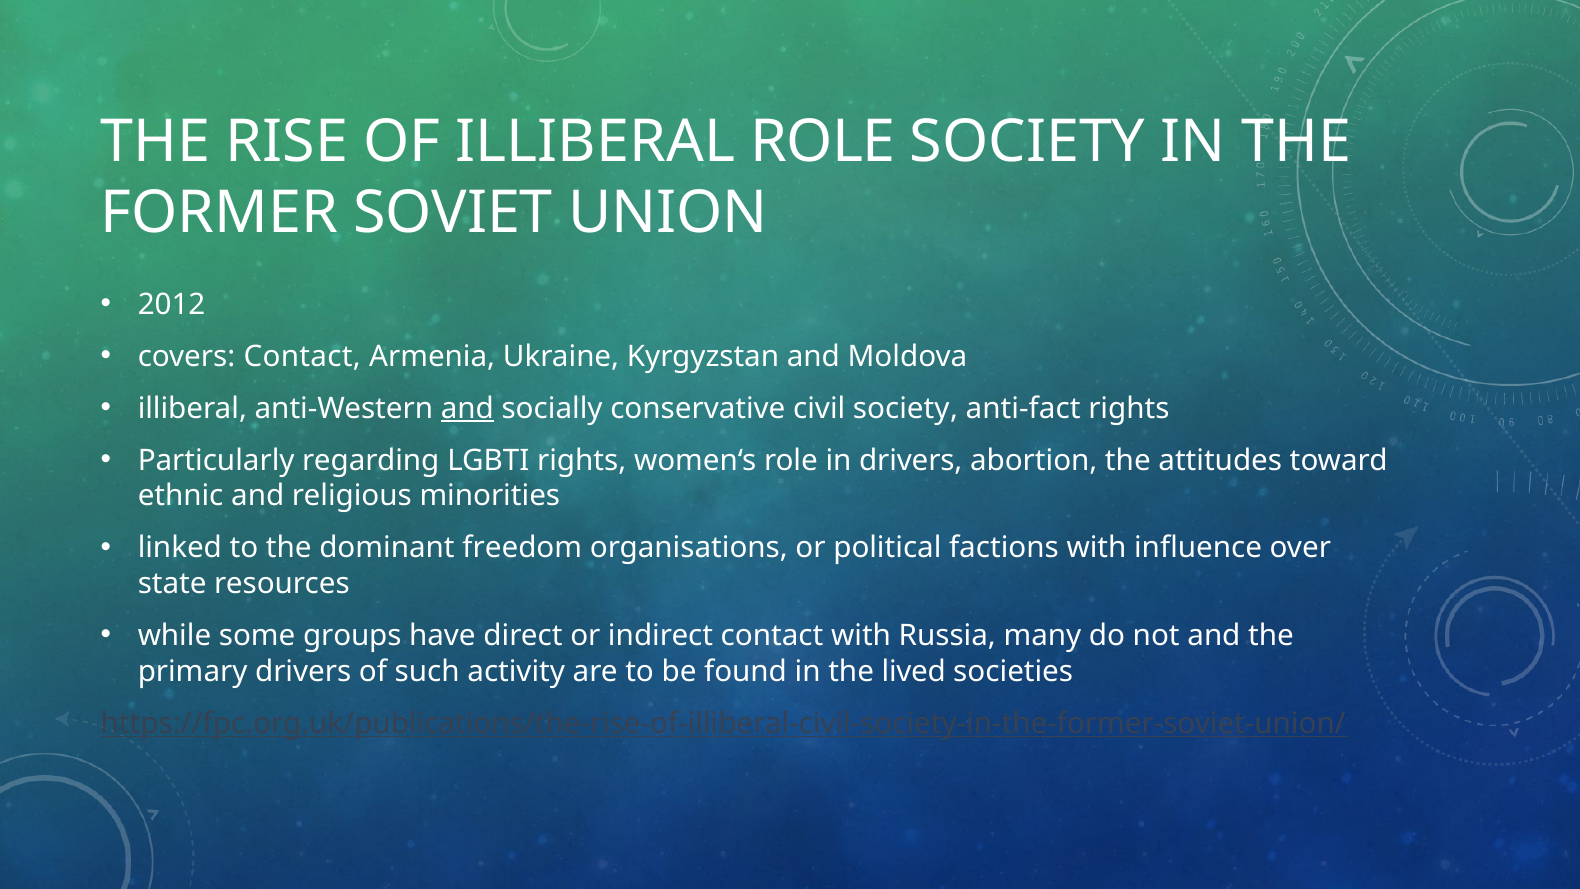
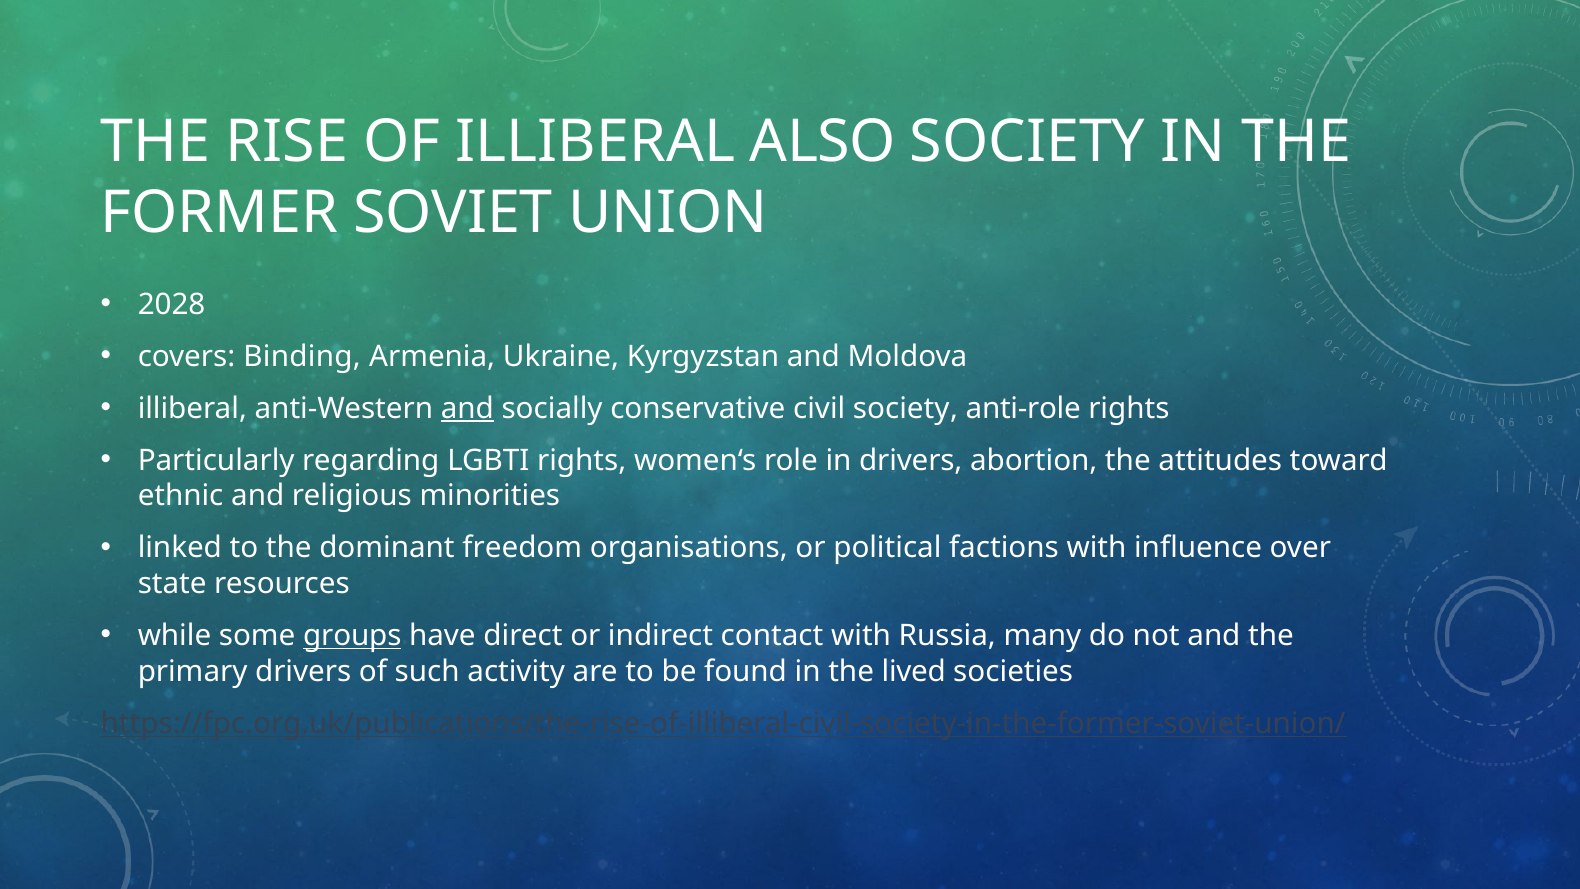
ILLIBERAL ROLE: ROLE -> ALSO (823, 142)
2012: 2012 -> 2028 (172, 304)
covers Contact: Contact -> Binding (302, 356)
anti-fact: anti-fact -> anti-role (1023, 408)
groups underline: none -> present (352, 635)
